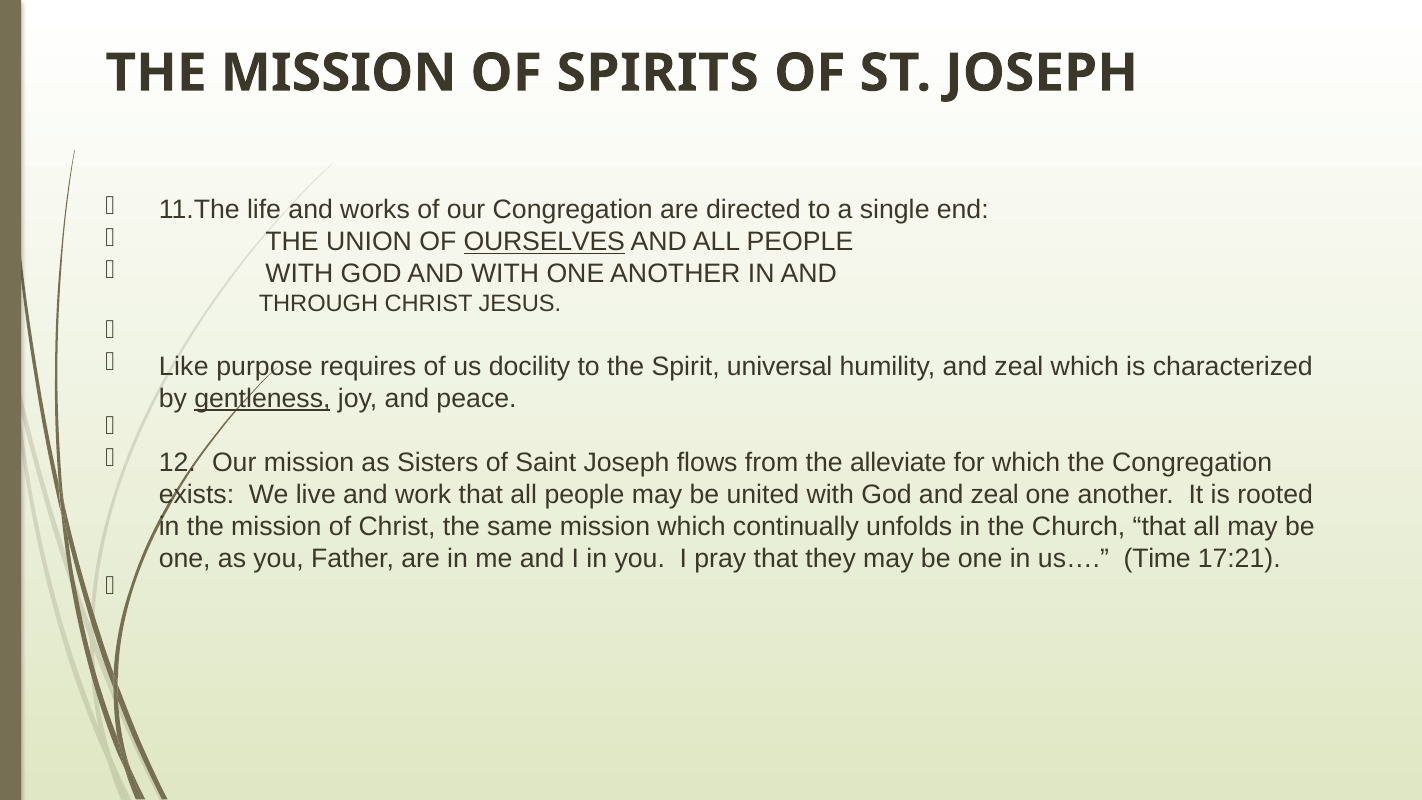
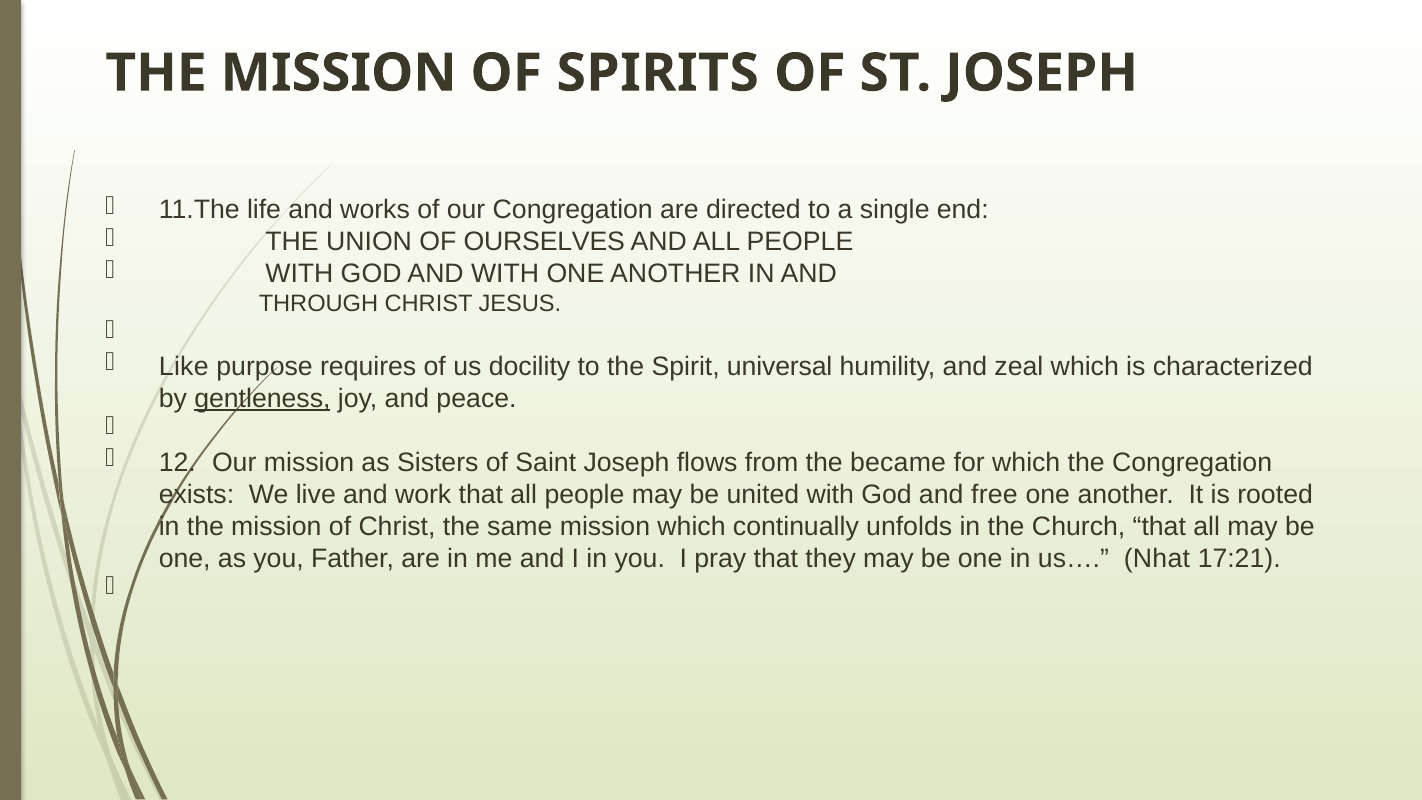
OURSELVES underline: present -> none (544, 242)
alleviate: alleviate -> became (898, 462)
God and zeal: zeal -> free (994, 494)
Time: Time -> Nhat (1157, 558)
